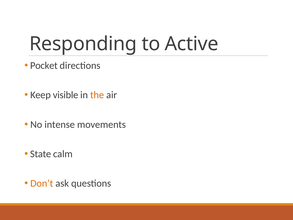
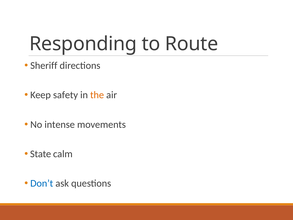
Active: Active -> Route (192, 44)
Pocket: Pocket -> Sheriff (44, 65)
visible: visible -> safety (66, 95)
Don’t colour: orange -> blue (42, 183)
